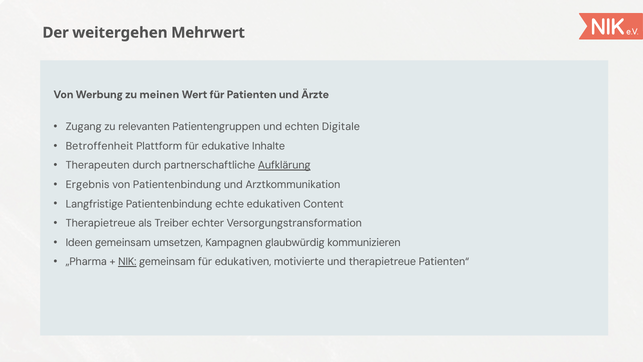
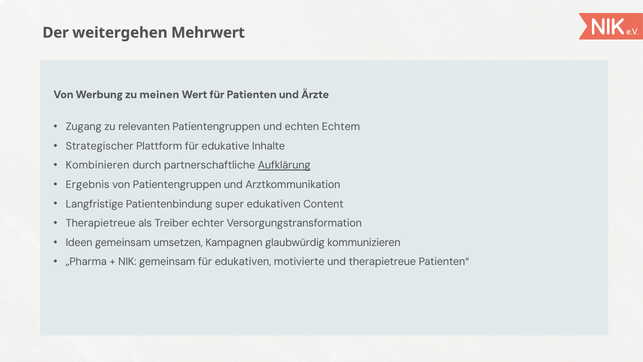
Digitale: Digitale -> Echtem (341, 127)
Betroffenheit: Betroffenheit -> Strategischer (100, 146)
Therapeuten: Therapeuten -> Kombinieren (98, 165)
von Patientenbindung: Patientenbindung -> Patientengruppen (177, 185)
echte: echte -> super (230, 204)
NIK underline: present -> none (127, 262)
